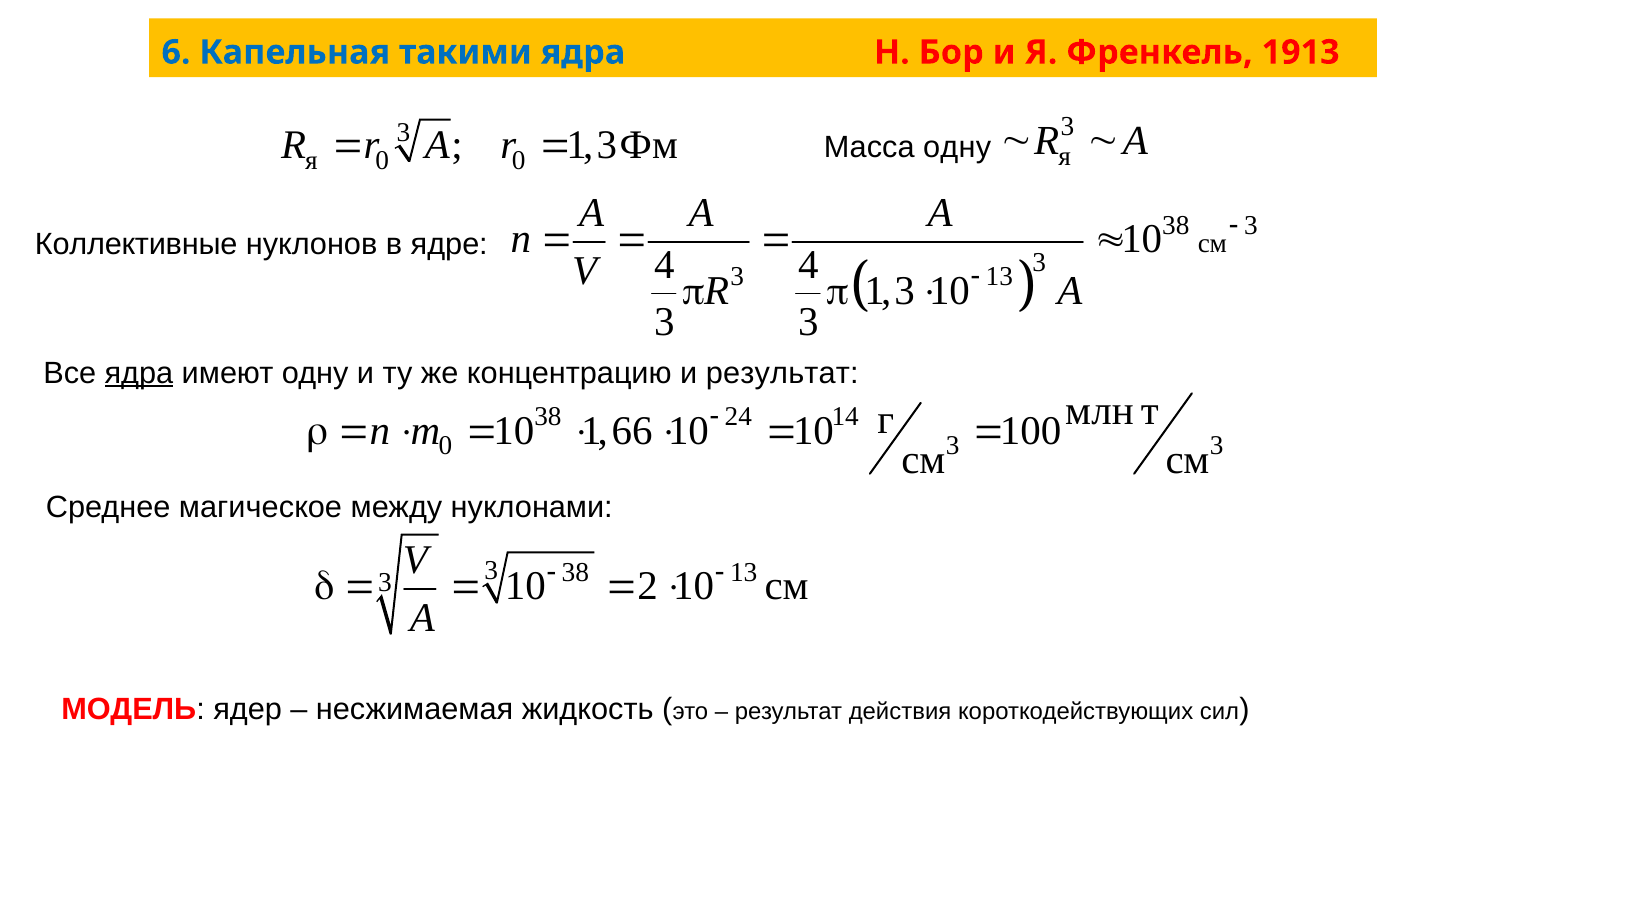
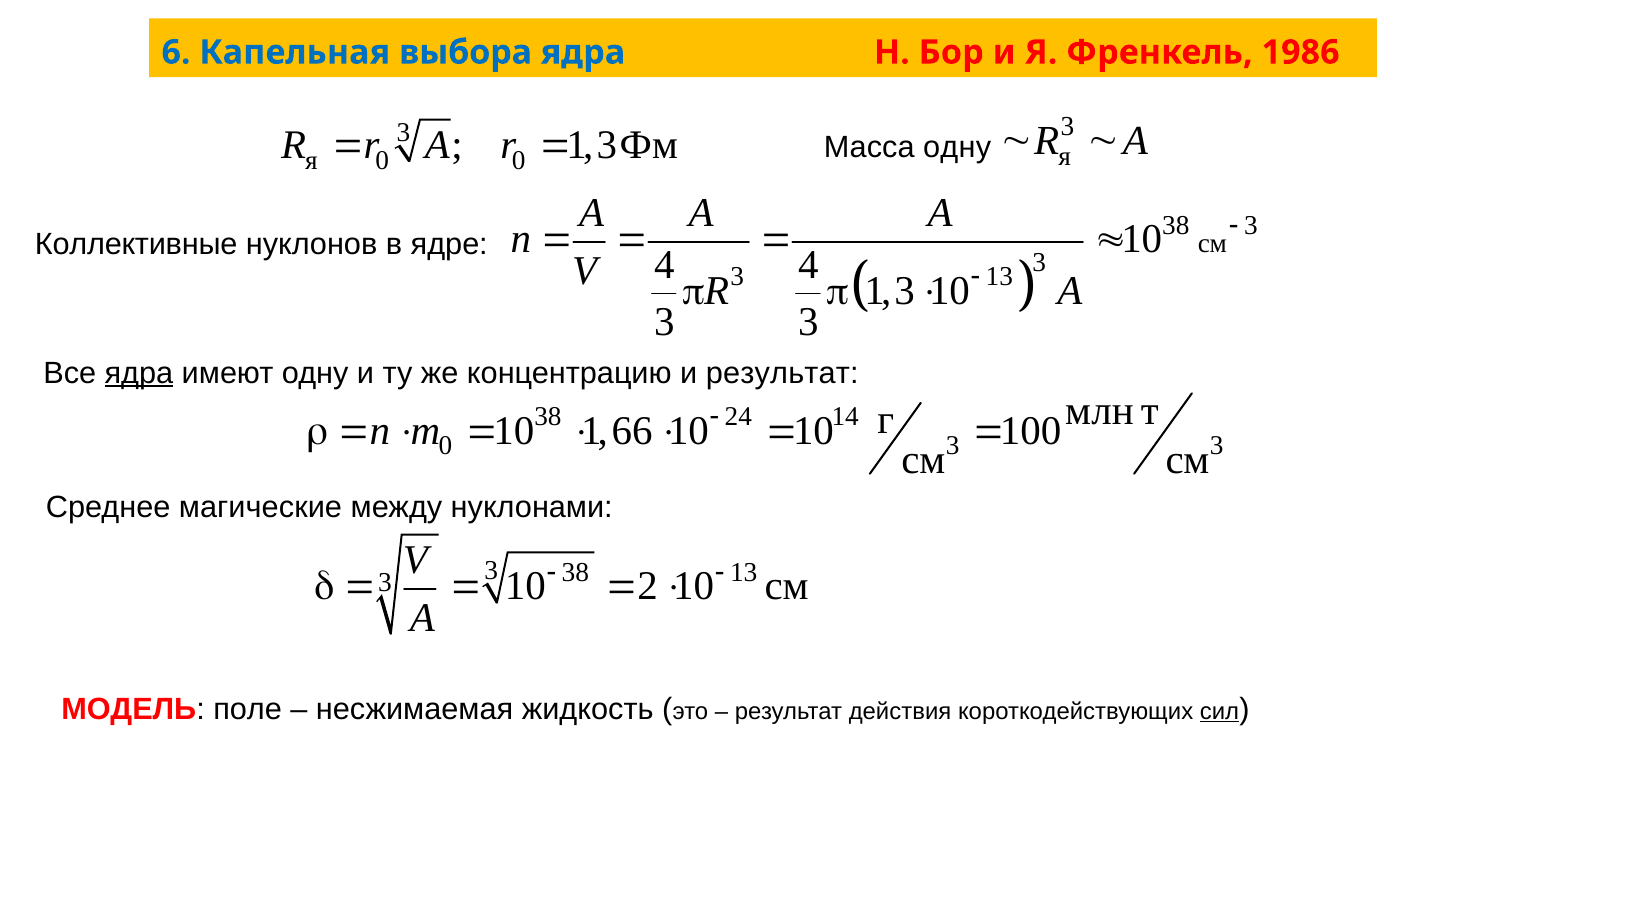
такими: такими -> выбора (465, 52)
1913: 1913 -> 1986 (1301, 52)
магическое: магическое -> магические (260, 508)
ядер: ядер -> поле (248, 709)
сил underline: none -> present (1220, 711)
